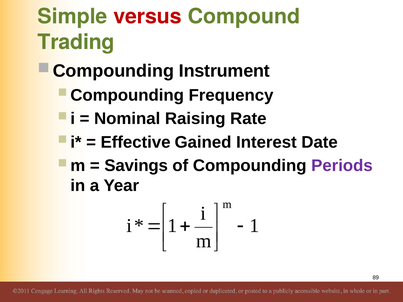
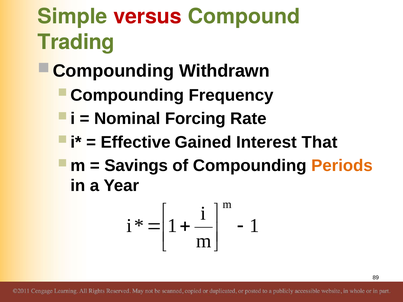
Instrument: Instrument -> Withdrawn (224, 71)
Raising: Raising -> Forcing (195, 119)
Date: Date -> That (319, 142)
Periods colour: purple -> orange (342, 166)
